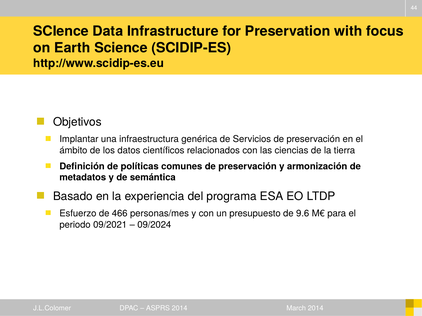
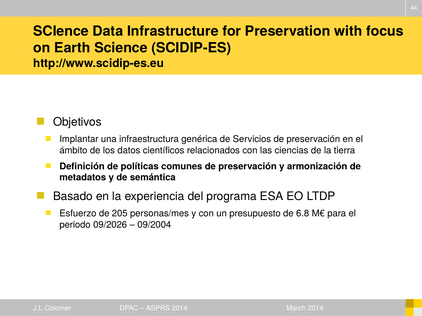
466: 466 -> 205 (120, 214)
9.6: 9.6 -> 6.8 (303, 214)
09/2021: 09/2021 -> 09/2026 (110, 225)
09/2024: 09/2024 -> 09/2004 (154, 225)
